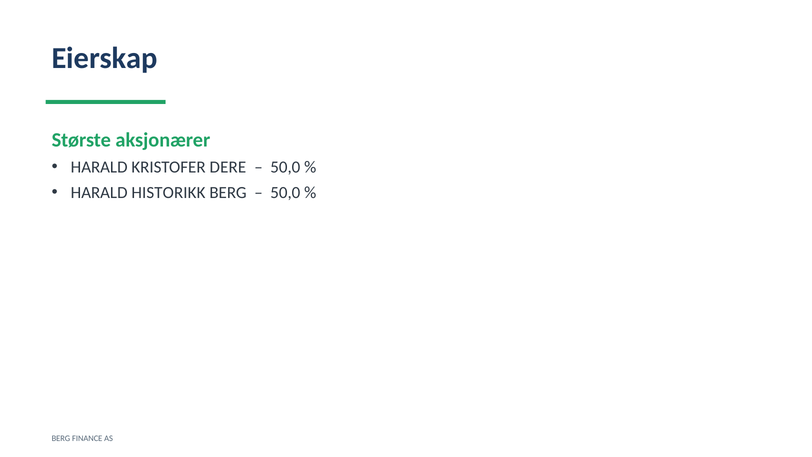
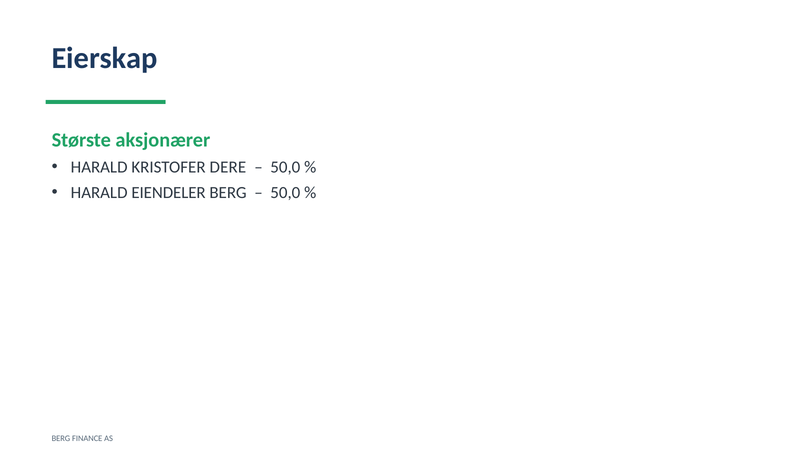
HISTORIKK: HISTORIKK -> EIENDELER (169, 192)
